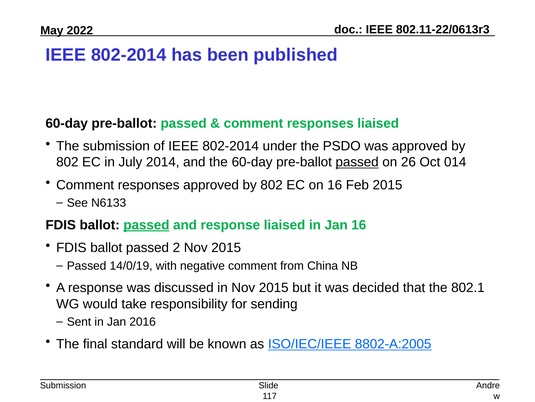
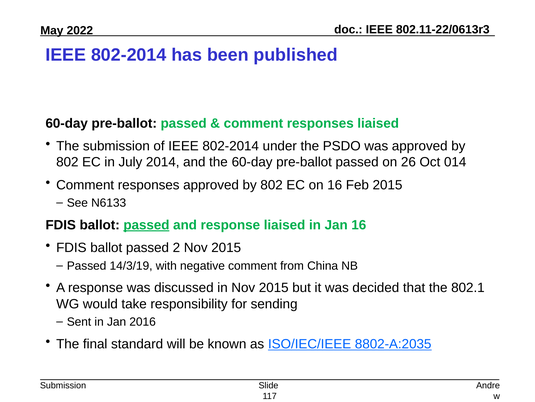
passed underline: present -> none (357, 162)
14/0/19: 14/0/19 -> 14/3/19 (131, 265)
8802-A:2005: 8802-A:2005 -> 8802-A:2035 (393, 343)
